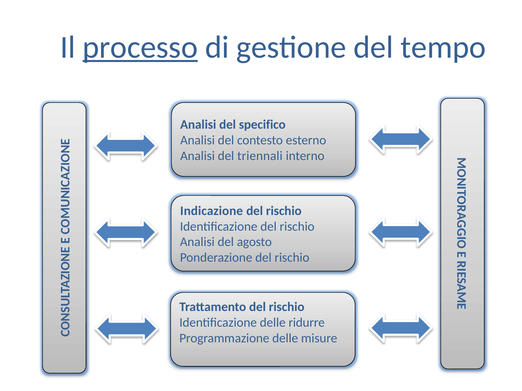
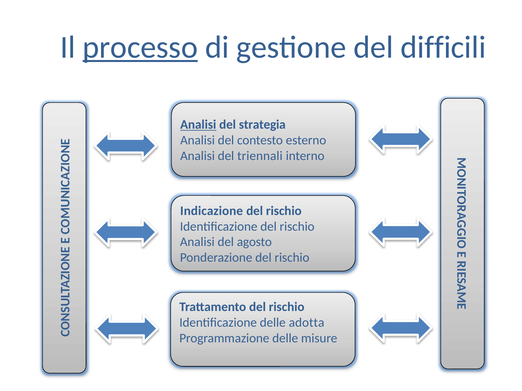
tempo: tempo -> difficili (443, 47)
Analisi underline: none -> present (198, 125)
specifico: specifico -> strategia (262, 125)
ridurre: ridurre -> adotta (307, 323)
